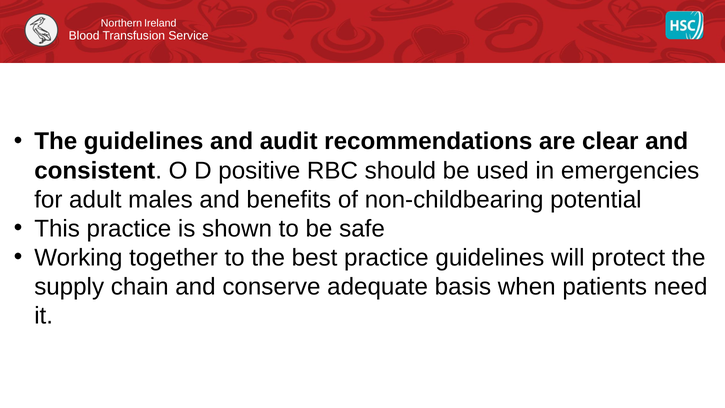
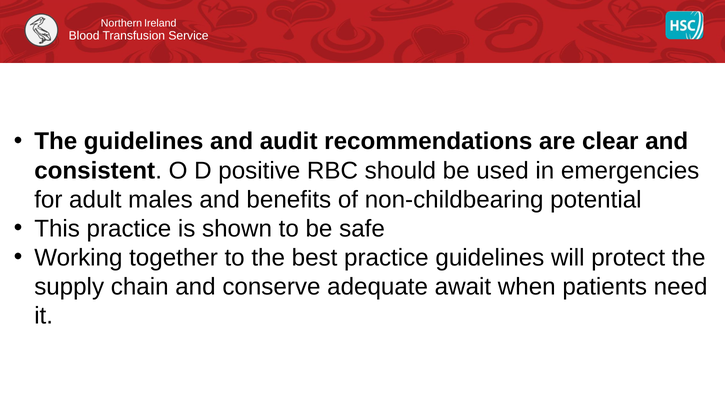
basis: basis -> await (463, 287)
